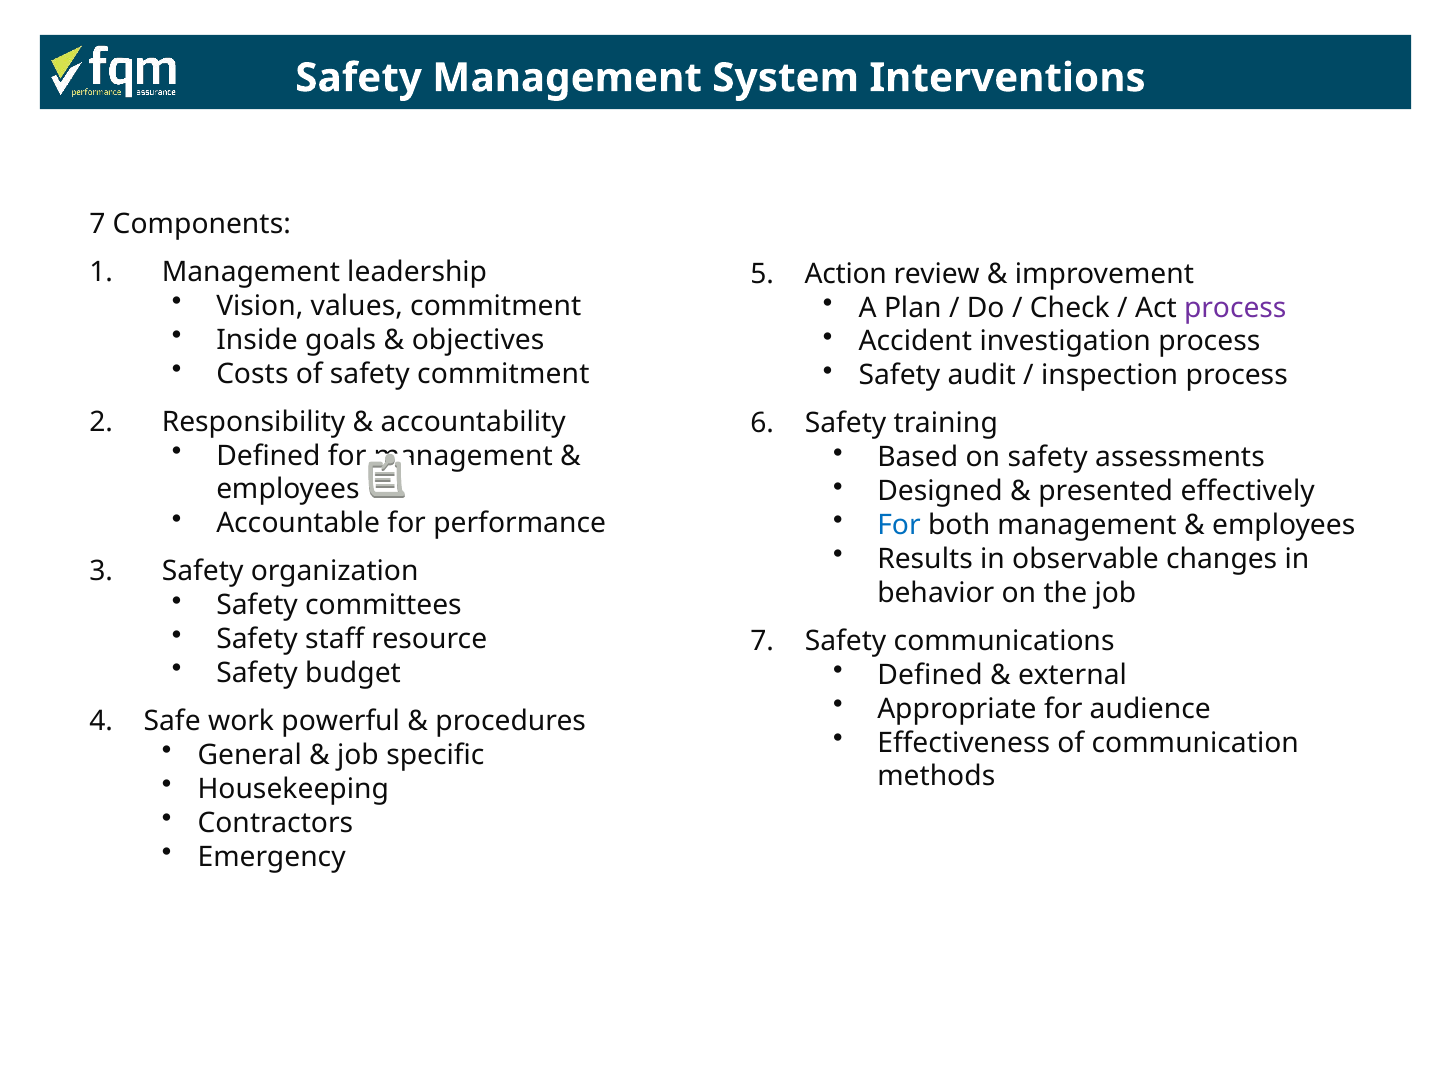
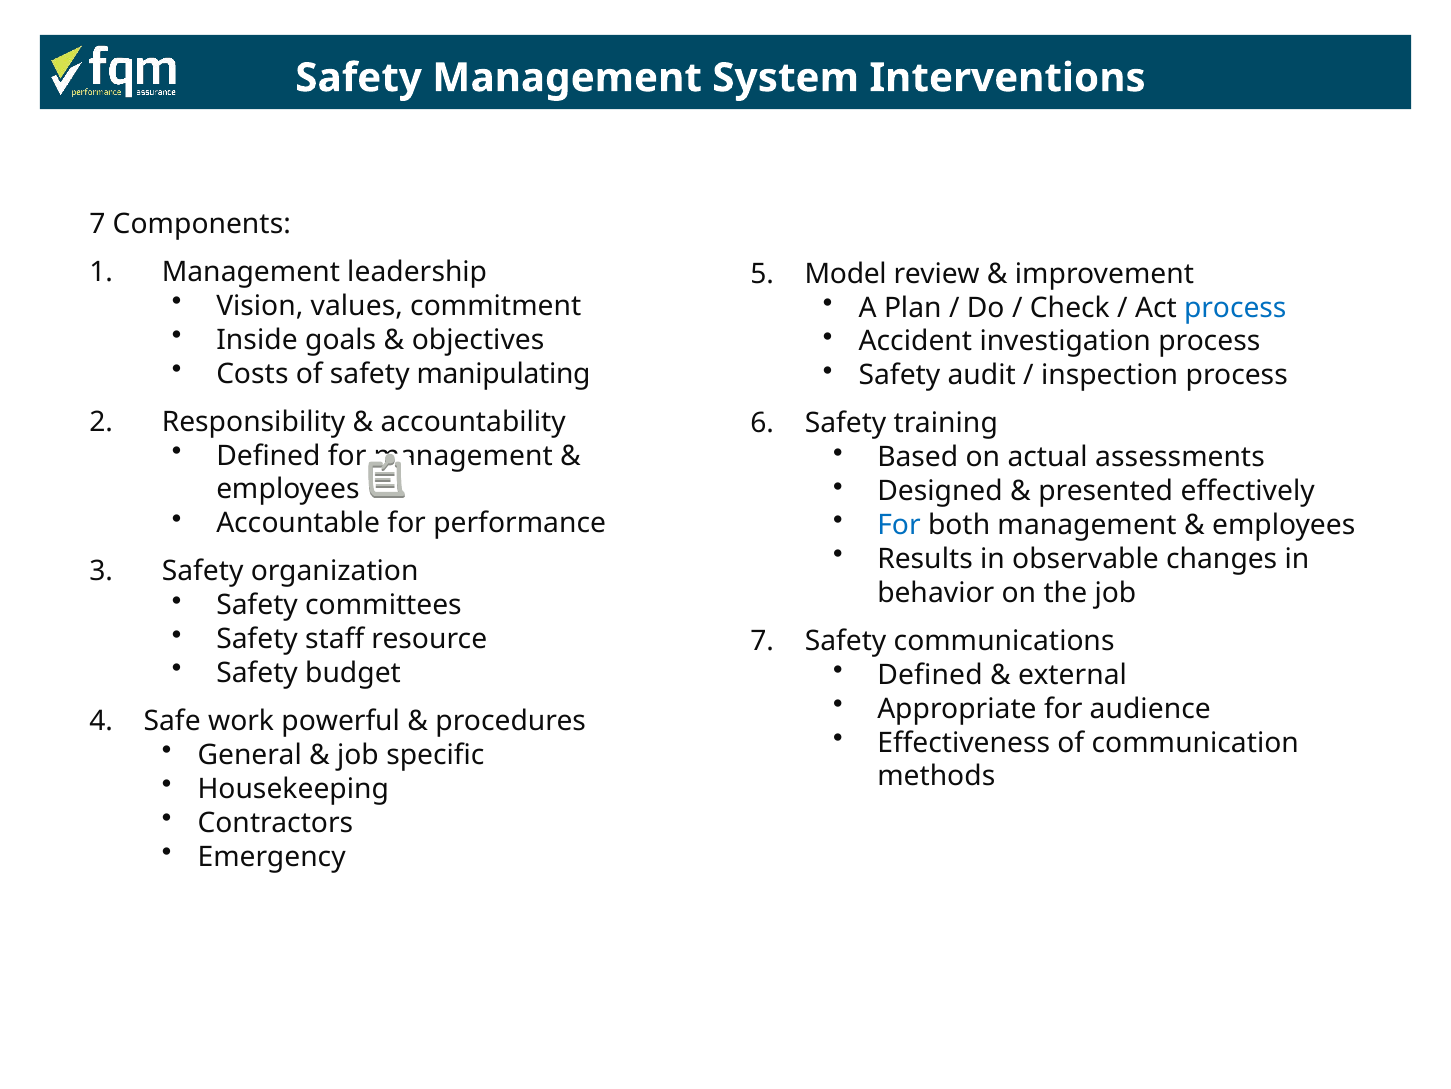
Action: Action -> Model (846, 274)
process colour: purple -> blue (1235, 308)
safety commitment: commitment -> manipulating (504, 374)
on safety: safety -> actual (1048, 457)
